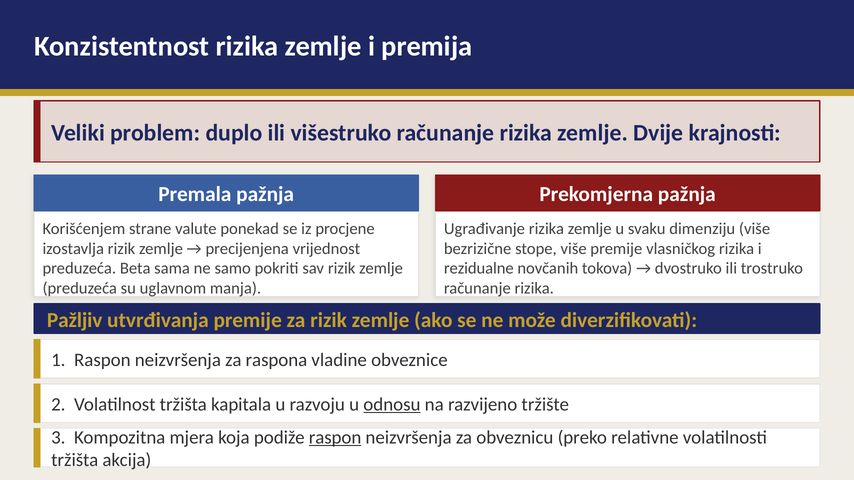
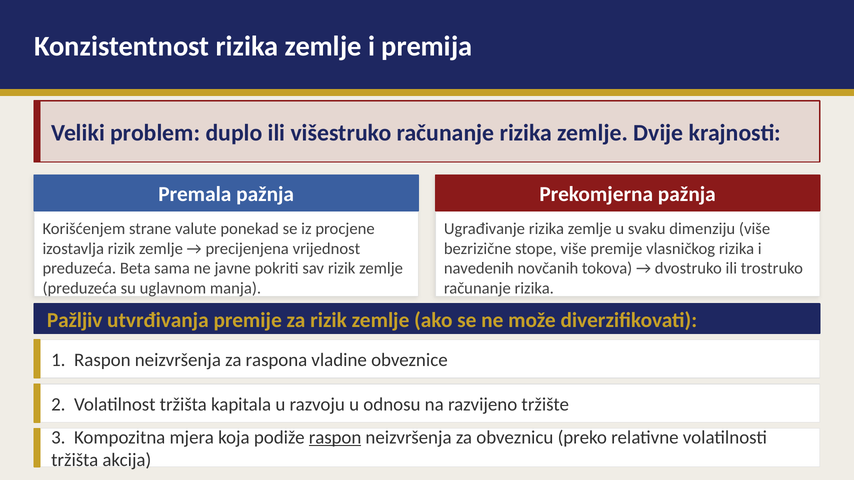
samo: samo -> javne (233, 269)
rezidualne: rezidualne -> navedenih (479, 269)
odnosu underline: present -> none (392, 405)
